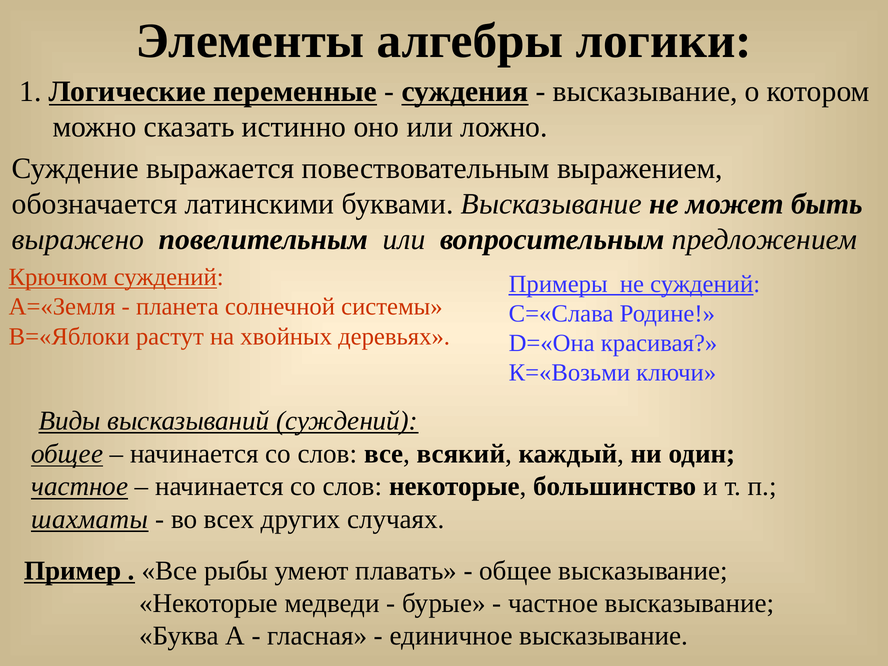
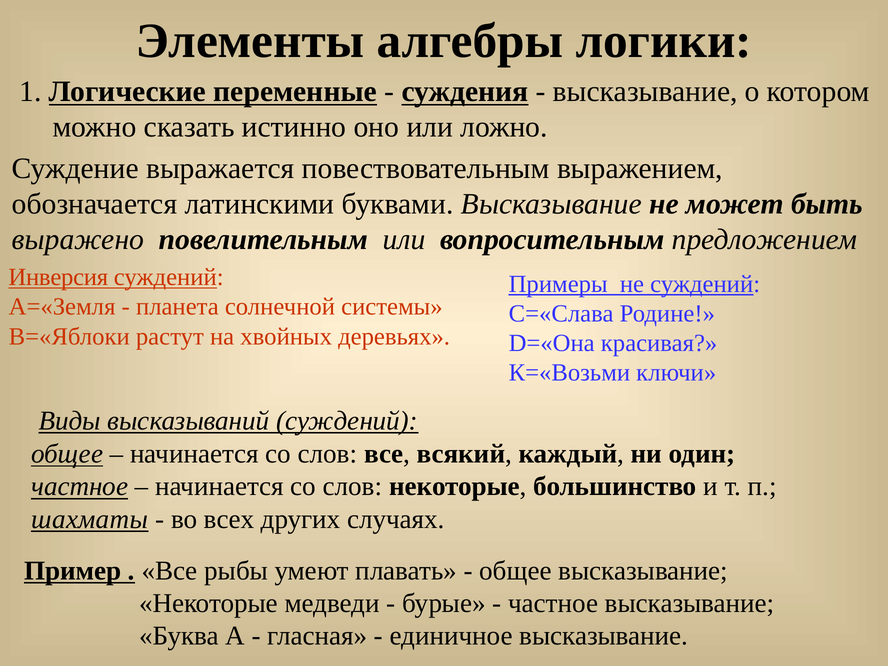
Крючком: Крючком -> Инверсия (58, 277)
